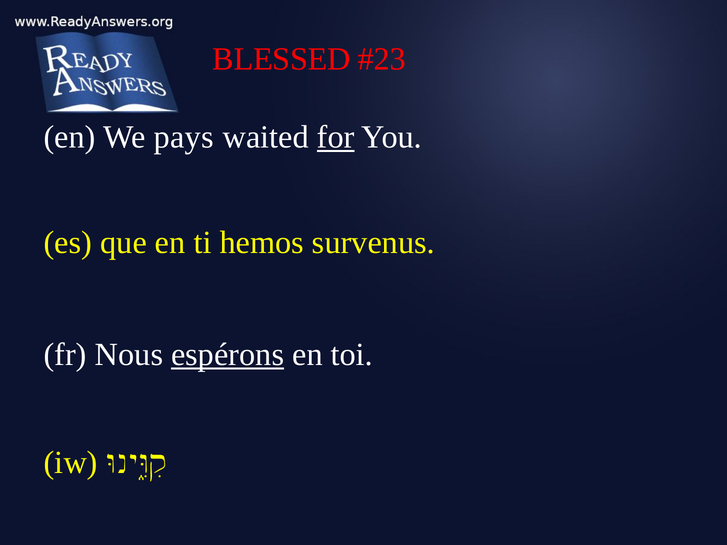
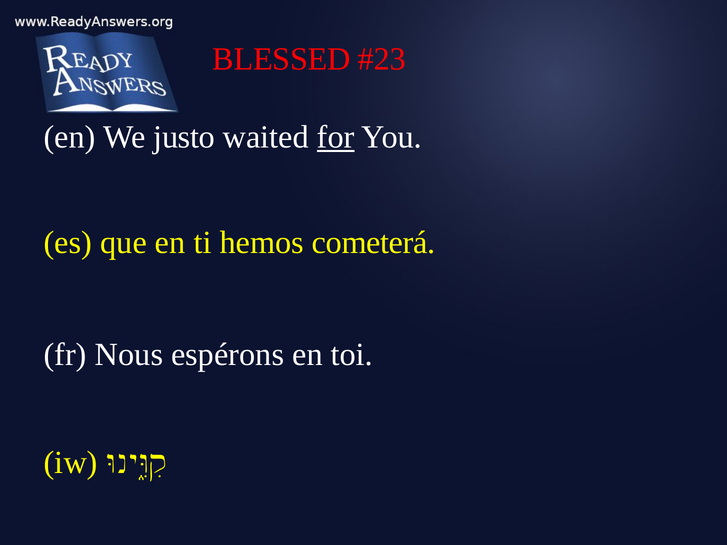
pays: pays -> justo (184, 137)
survenus: survenus -> cometerá (374, 243)
espérons underline: present -> none (228, 355)
